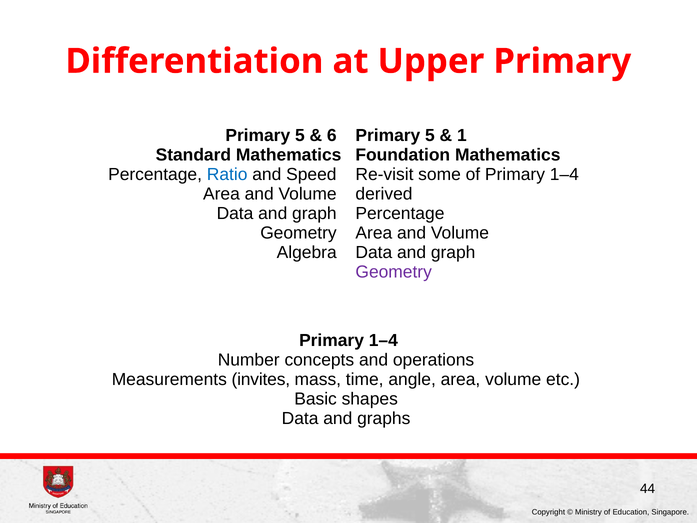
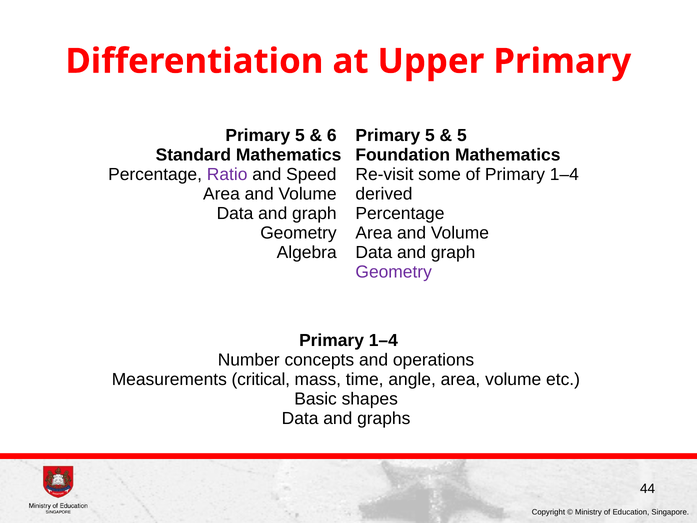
1: 1 -> 5 (462, 136)
Ratio colour: blue -> purple (227, 175)
invites: invites -> critical (261, 379)
